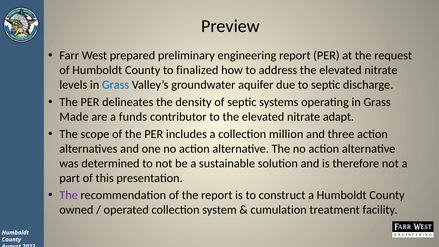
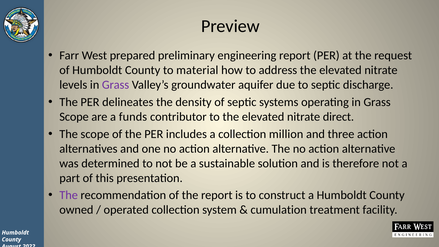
finalized: finalized -> material (197, 70)
Grass colour: blue -> purple (116, 85)
Made: Made -> Scope (74, 117)
adapt: adapt -> direct (338, 117)
